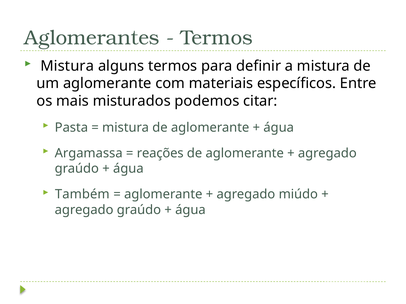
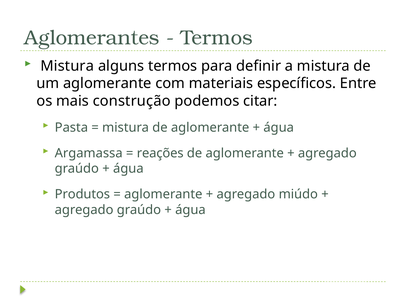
misturados: misturados -> construção (132, 101)
Também: Também -> Produtos (82, 195)
